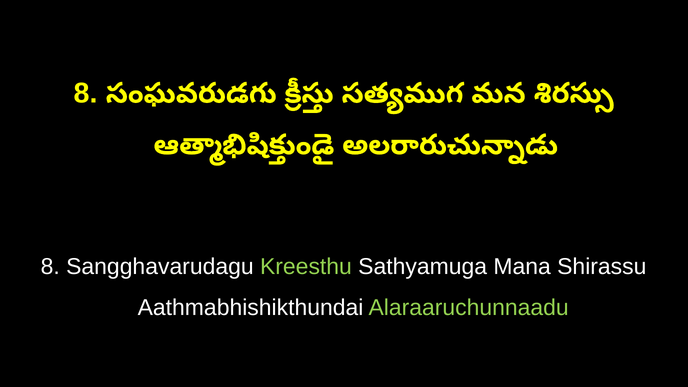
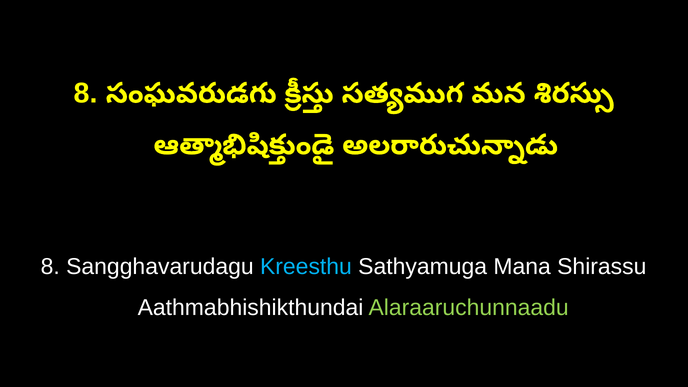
Kreesthu colour: light green -> light blue (306, 266)
